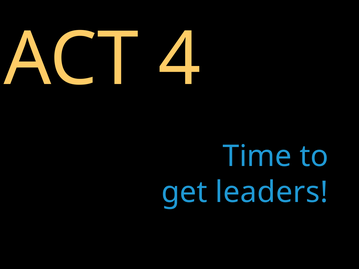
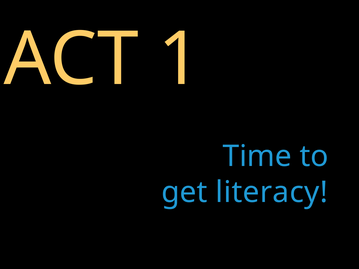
4: 4 -> 1 (180, 60)
leaders: leaders -> literacy (272, 192)
